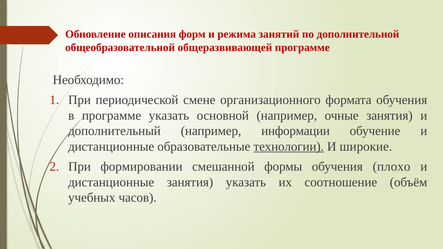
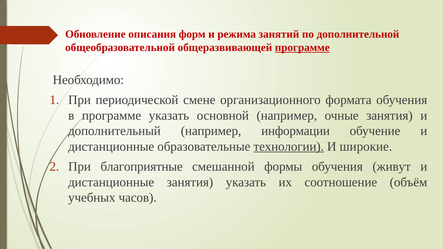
программе underline: none -> present (302, 48)
формировании: формировании -> благоприятные (142, 167)
плохо: плохо -> живут (392, 167)
